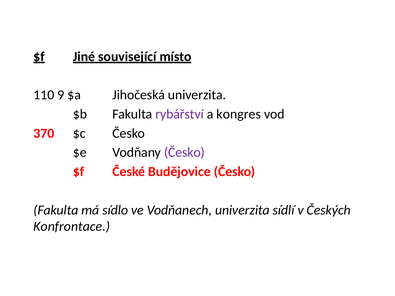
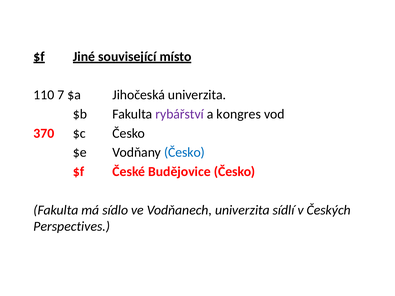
9: 9 -> 7 (61, 95)
Česko colour: purple -> blue (184, 153)
Konfrontace: Konfrontace -> Perspectives (72, 227)
